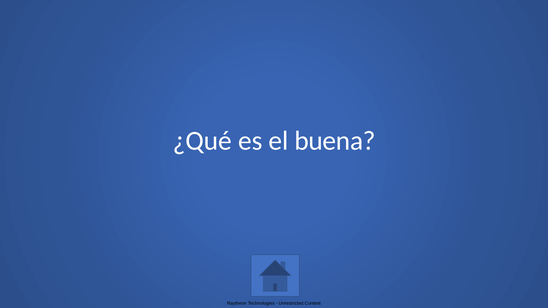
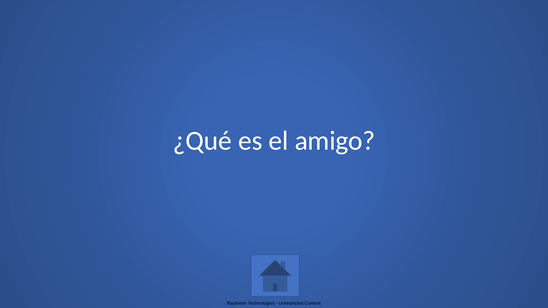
buena: buena -> amigo (335, 141)
